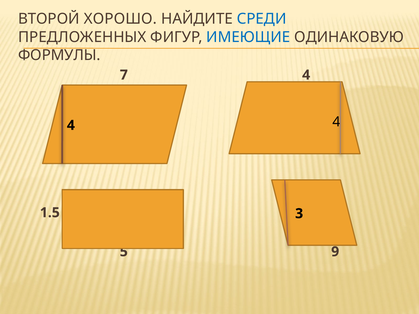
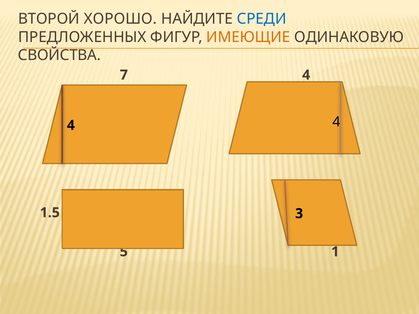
ИМЕЮЩИЕ colour: blue -> orange (248, 37)
ФОРМУЛЫ: ФОРМУЛЫ -> СВОЙСТВА (59, 55)
9: 9 -> 1 (335, 252)
